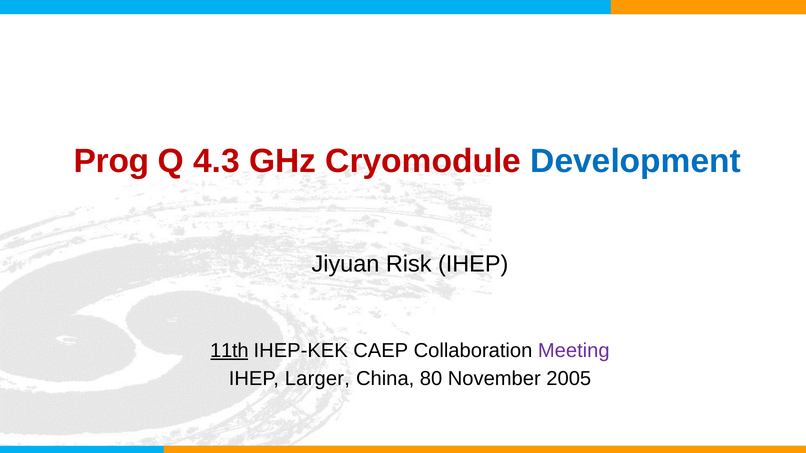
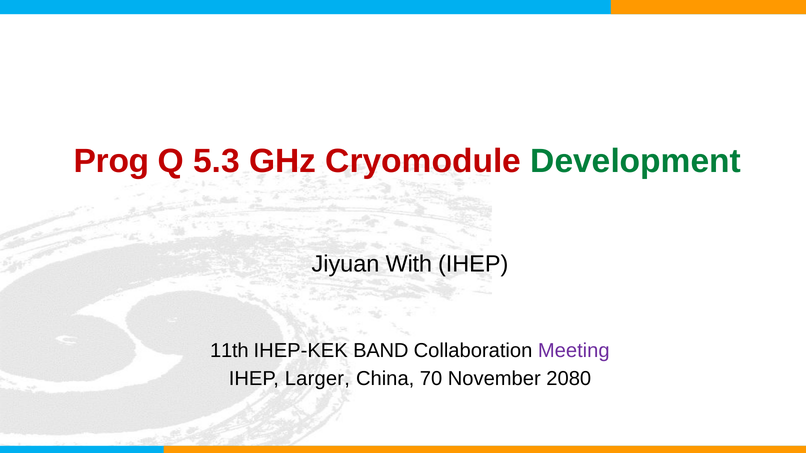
4.3: 4.3 -> 5.3 (217, 161)
Development colour: blue -> green (636, 161)
Risk: Risk -> With (409, 264)
11th underline: present -> none (229, 351)
CAEP: CAEP -> BAND (381, 351)
80: 80 -> 70 (431, 379)
2005: 2005 -> 2080 (569, 379)
